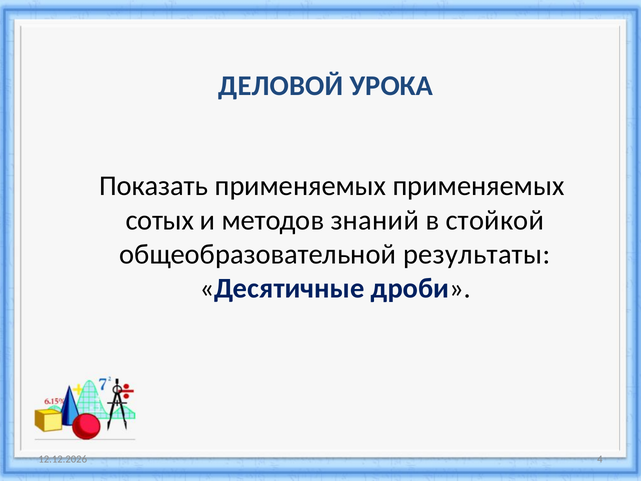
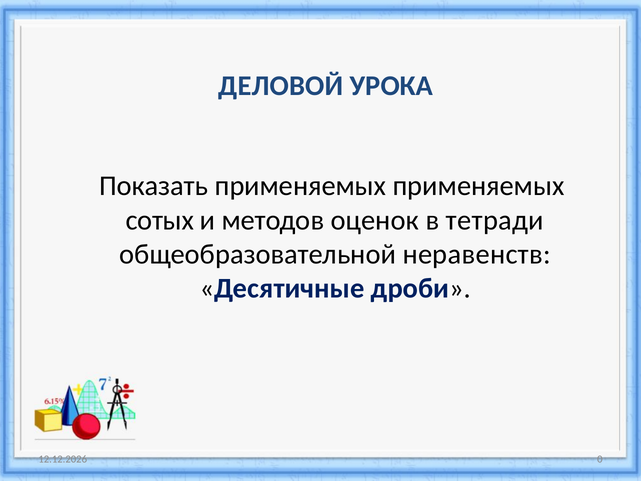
знаний: знаний -> оценок (375, 220)
стойкой: стойкой -> тетради (495, 220)
результаты: результаты -> неравенств (477, 254)
4: 4 -> 0 (600, 459)
